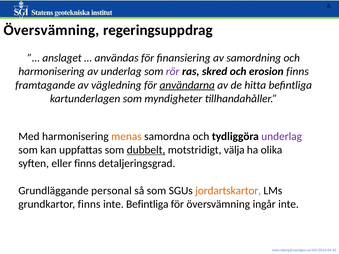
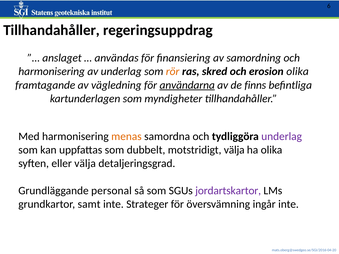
Översvämning: Översvämning -> Tillhandahåller (52, 30)
rör colour: purple -> orange (173, 72)
erosion finns: finns -> olika (298, 72)
hitta: hitta -> finns (255, 85)
dubbelt underline: present -> none (146, 150)
eller finns: finns -> välja (85, 164)
jordartskartor colour: orange -> purple (228, 191)
grundkartor finns: finns -> samt (89, 204)
inte Befintliga: Befintliga -> Strateger (147, 204)
